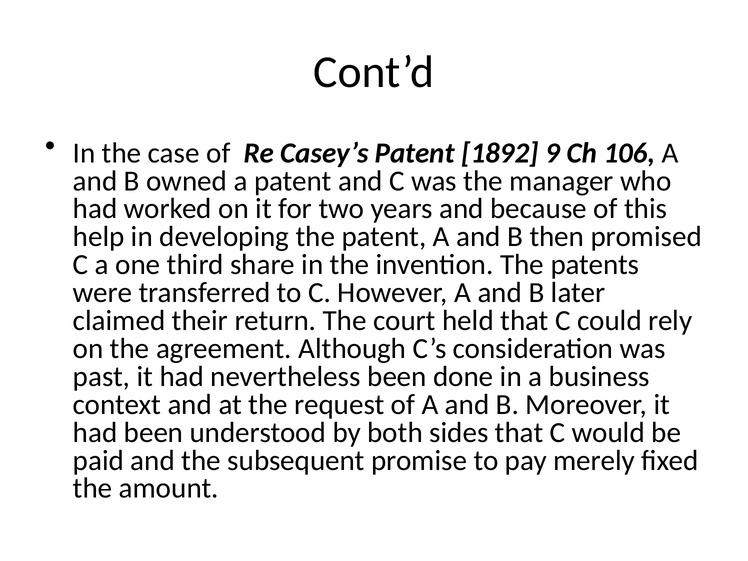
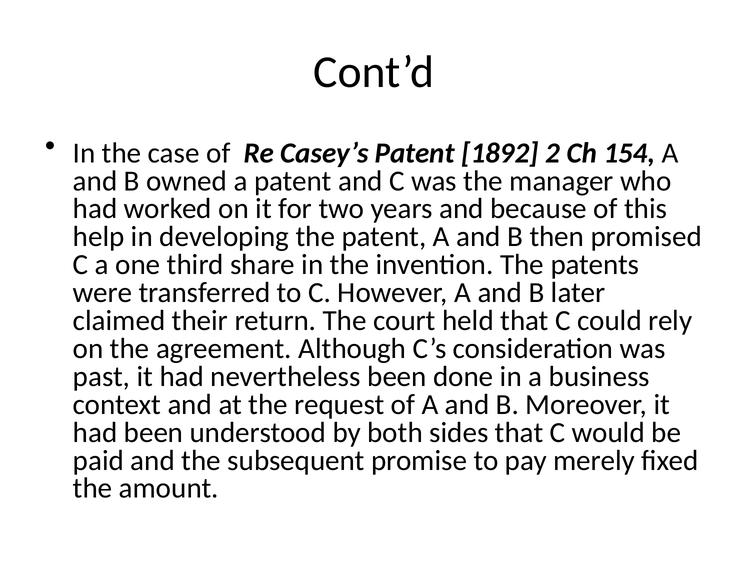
9: 9 -> 2 (553, 153)
106: 106 -> 154 (629, 153)
